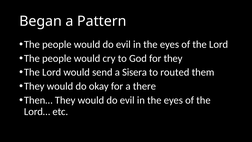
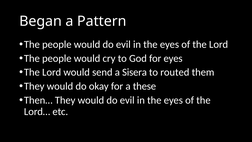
for they: they -> eyes (173, 58)
there: there -> these (144, 86)
